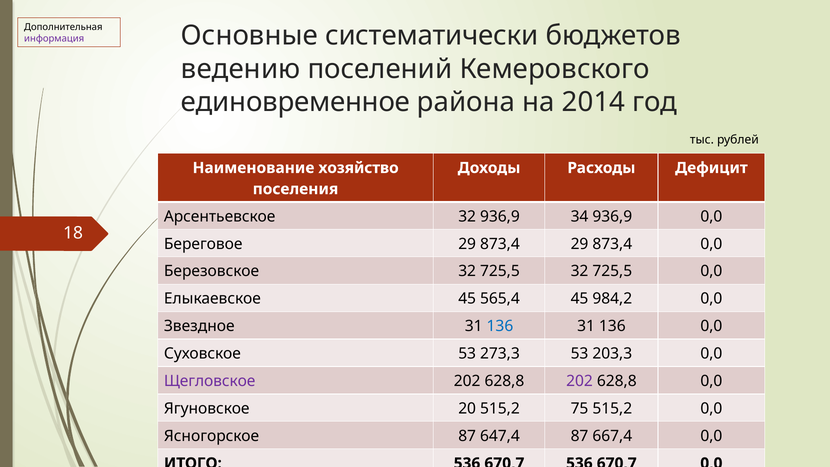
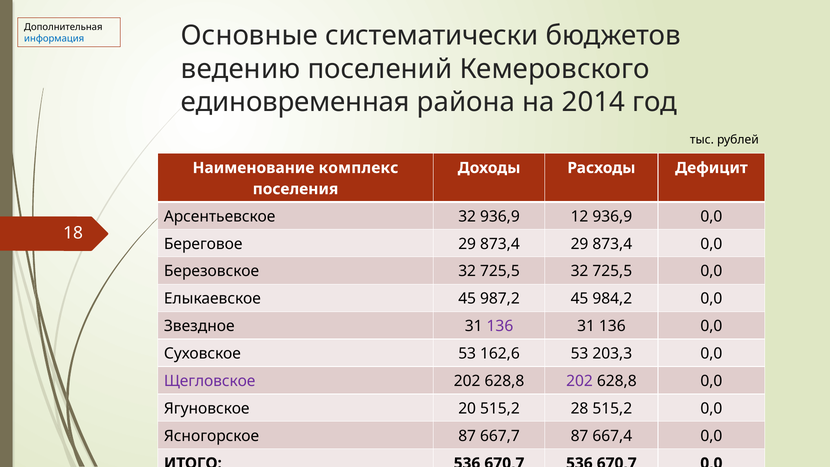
информация colour: purple -> blue (54, 38)
единовременное: единовременное -> единовременная (295, 102)
хозяйство: хозяйство -> комплекс (358, 168)
34: 34 -> 12 (580, 216)
565,4: 565,4 -> 987,2 (500, 299)
136 colour: blue -> purple (500, 326)
273,3: 273,3 -> 162,6 (500, 354)
75: 75 -> 28 (580, 408)
647,4: 647,4 -> 667,7 (500, 436)
